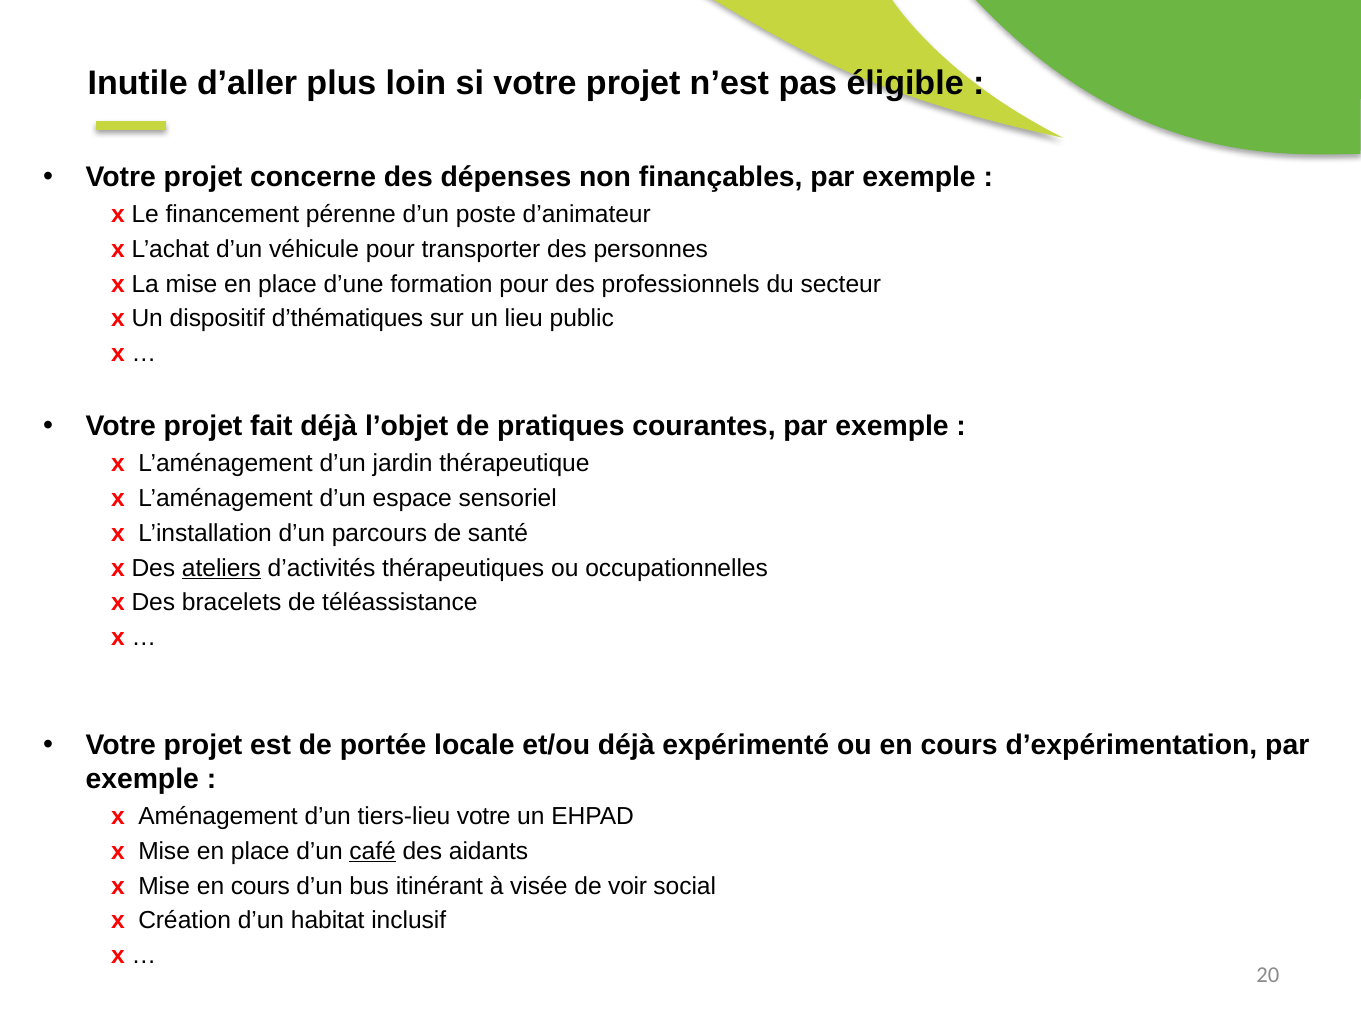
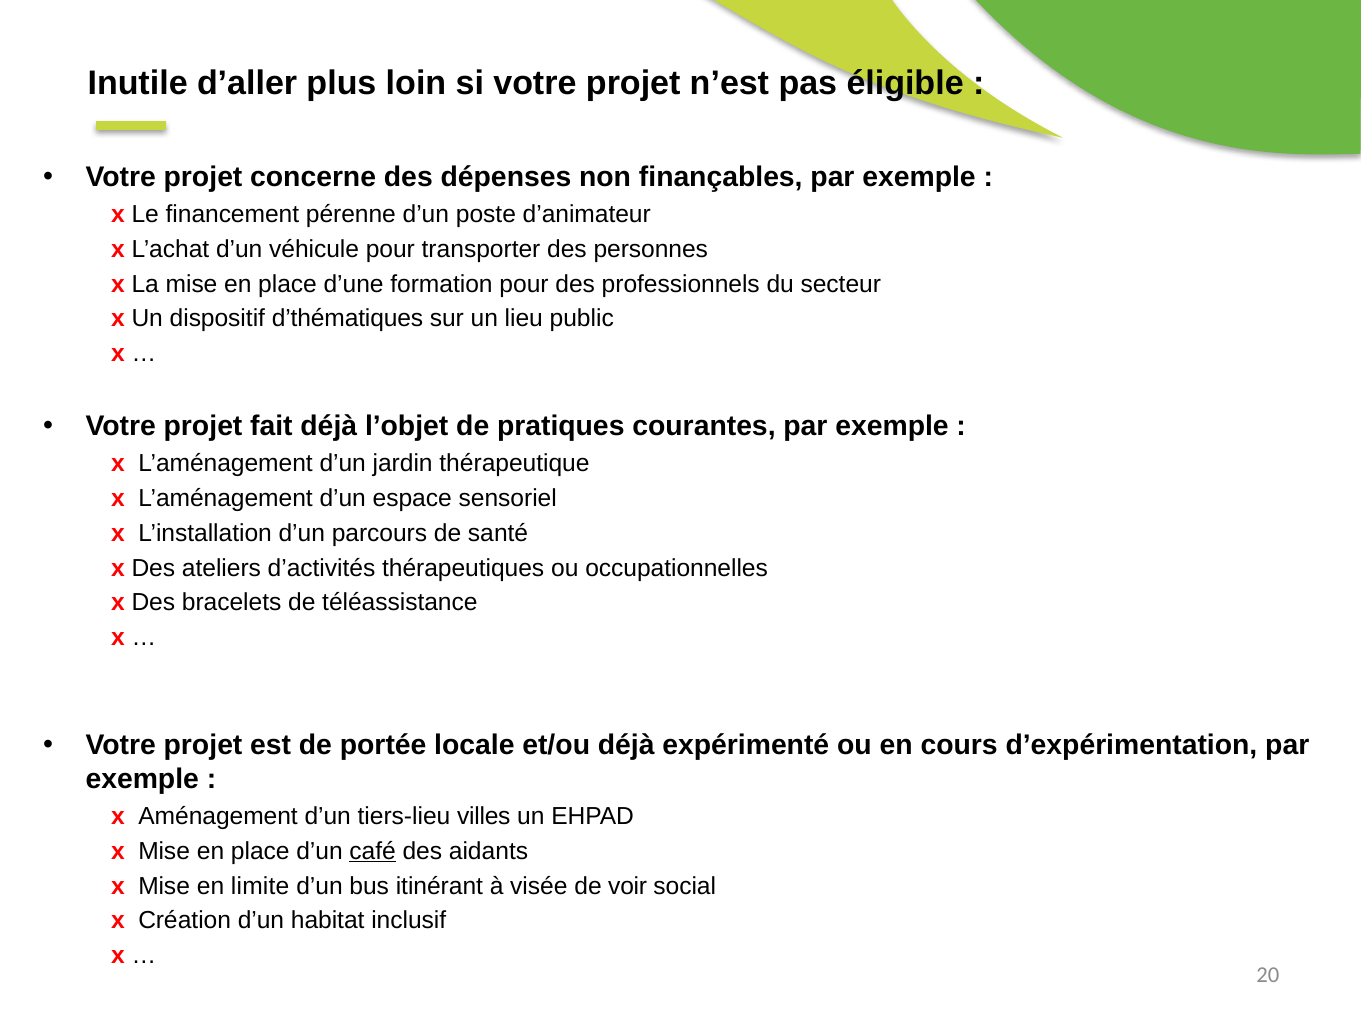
ateliers underline: present -> none (221, 568)
tiers-lieu votre: votre -> villes (484, 816)
Mise en cours: cours -> limite (260, 886)
